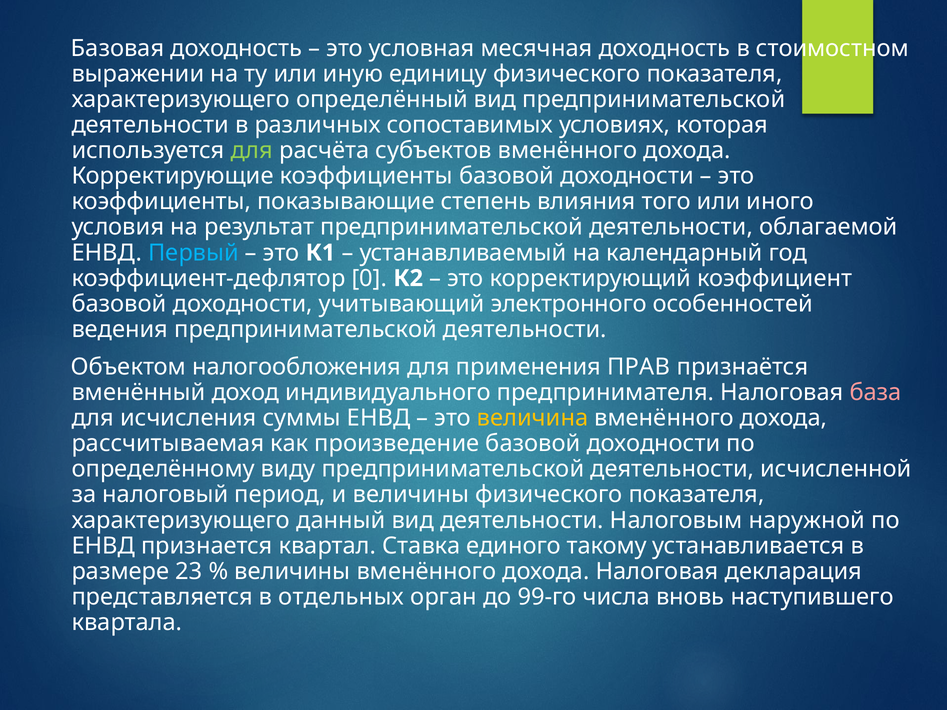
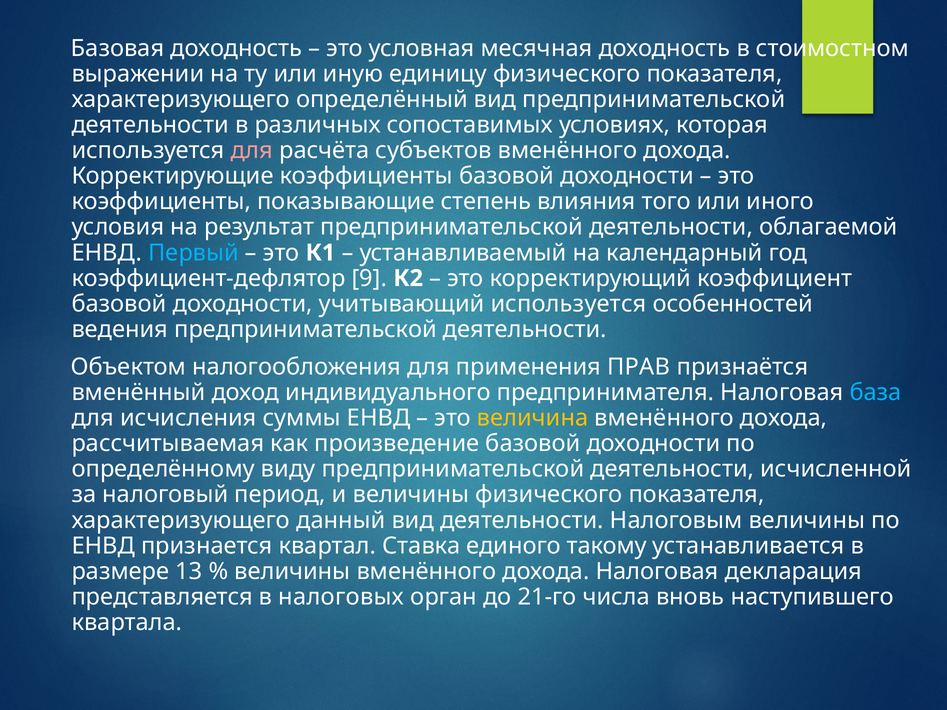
для colour: light green -> pink (252, 151)
0: 0 -> 9 (369, 278)
учитывающий электронного: электронного -> используется (569, 304)
база colour: pink -> light blue (876, 393)
Налоговым наружной: наружной -> величины (807, 520)
23: 23 -> 13 (189, 572)
отдельных: отдельных -> налоговых (341, 597)
99-го: 99-го -> 21-го (547, 597)
